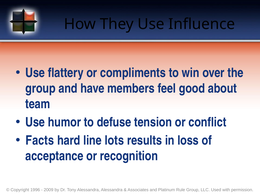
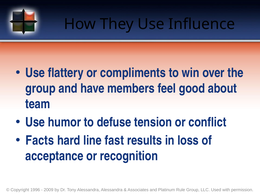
lots: lots -> fast (114, 140)
